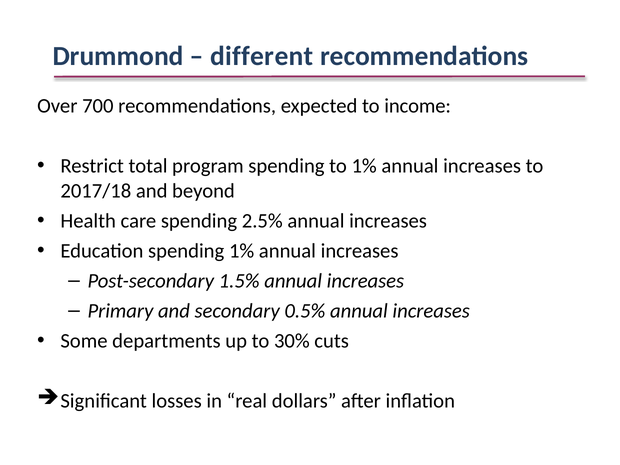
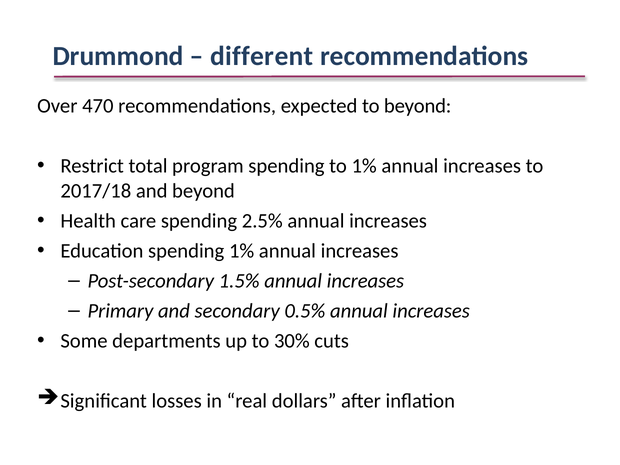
700: 700 -> 470 (98, 106)
to income: income -> beyond (418, 106)
